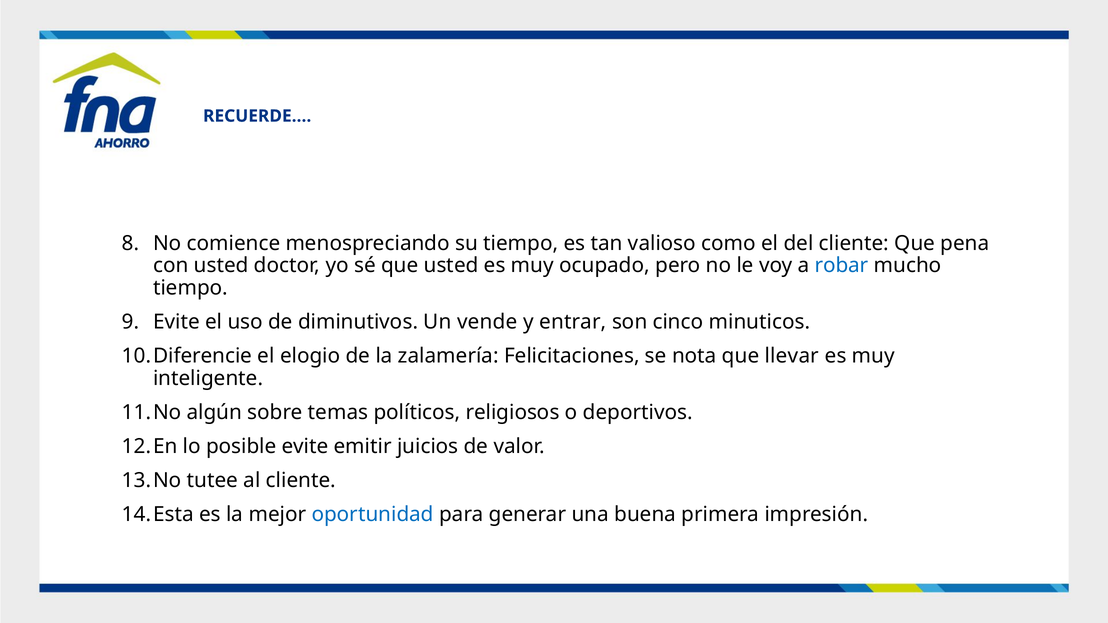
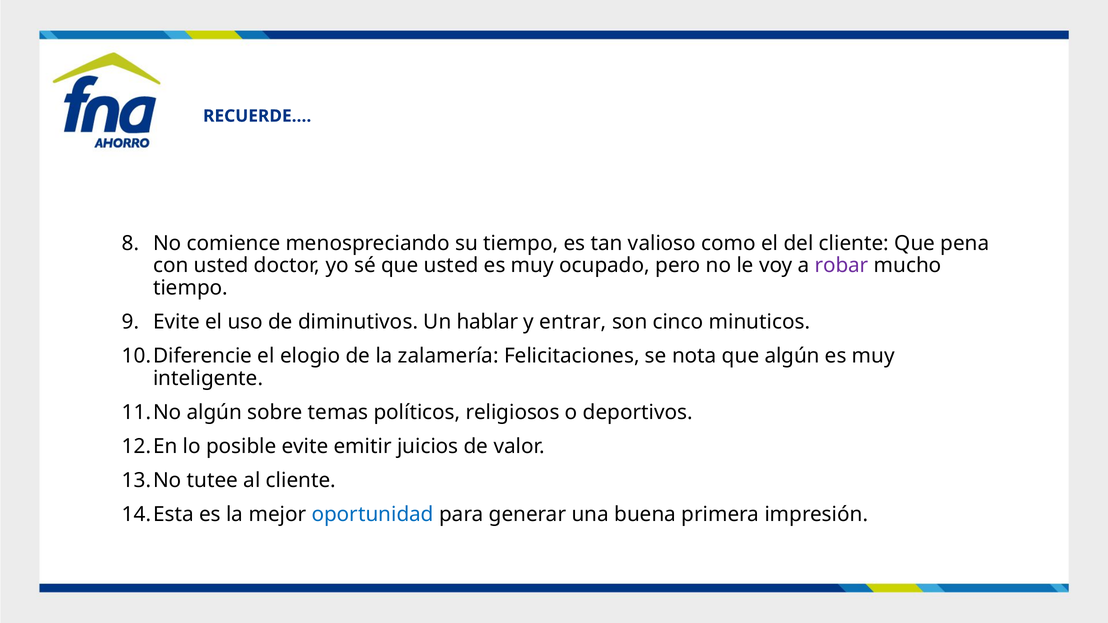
robar colour: blue -> purple (842, 266)
vende: vende -> hablar (488, 322)
que llevar: llevar -> algún (792, 356)
